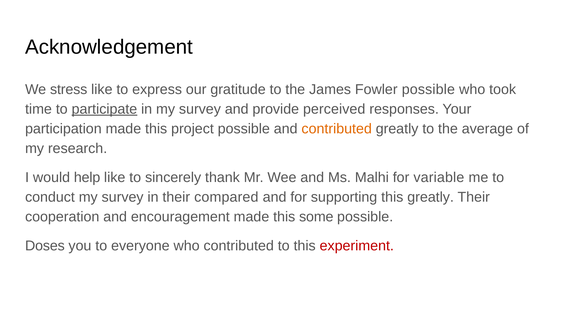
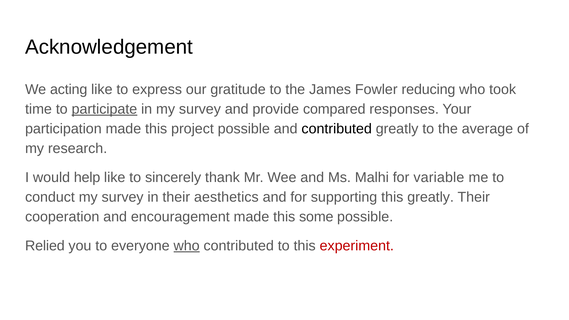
stress: stress -> acting (69, 89)
Fowler possible: possible -> reducing (428, 89)
perceived: perceived -> compared (334, 109)
contributed colour: orange -> black (337, 129)
compared: compared -> aesthetics (226, 197)
Doses: Doses -> Relied (45, 246)
who underline: none -> present (187, 246)
